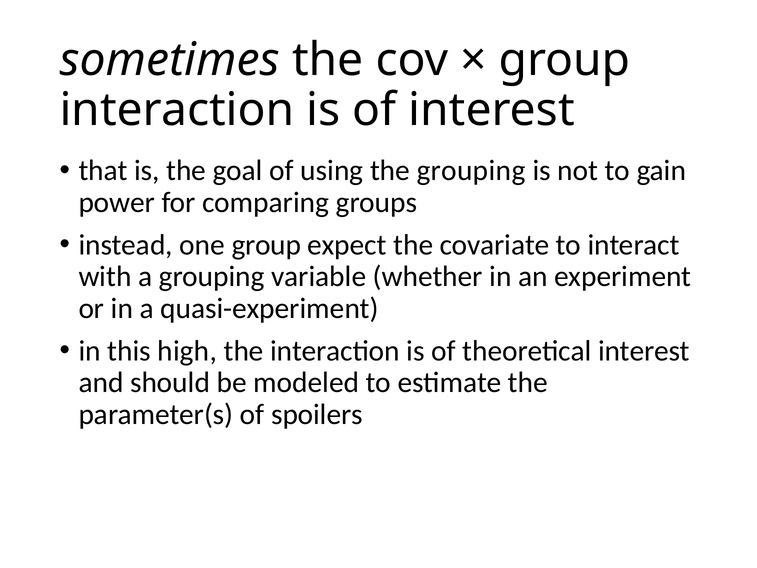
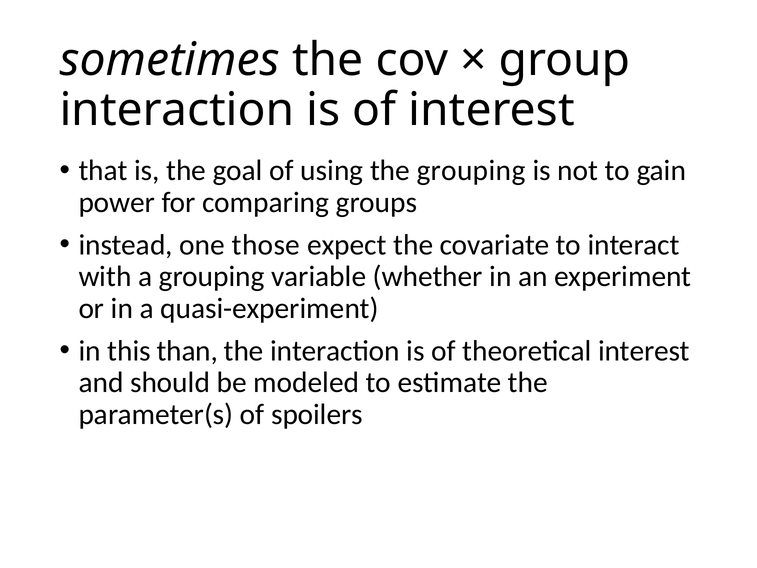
one group: group -> those (266, 245)
high: high -> than (187, 351)
